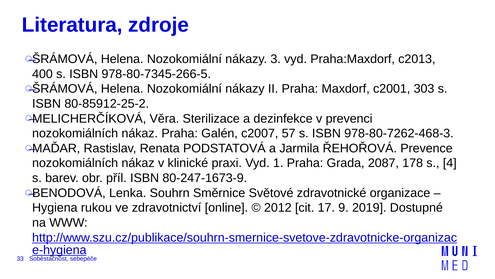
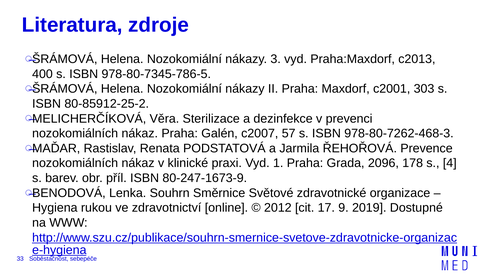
978-80-7345-266-5: 978-80-7345-266-5 -> 978-80-7345-786-5 (156, 74)
2087: 2087 -> 2096 (383, 163)
